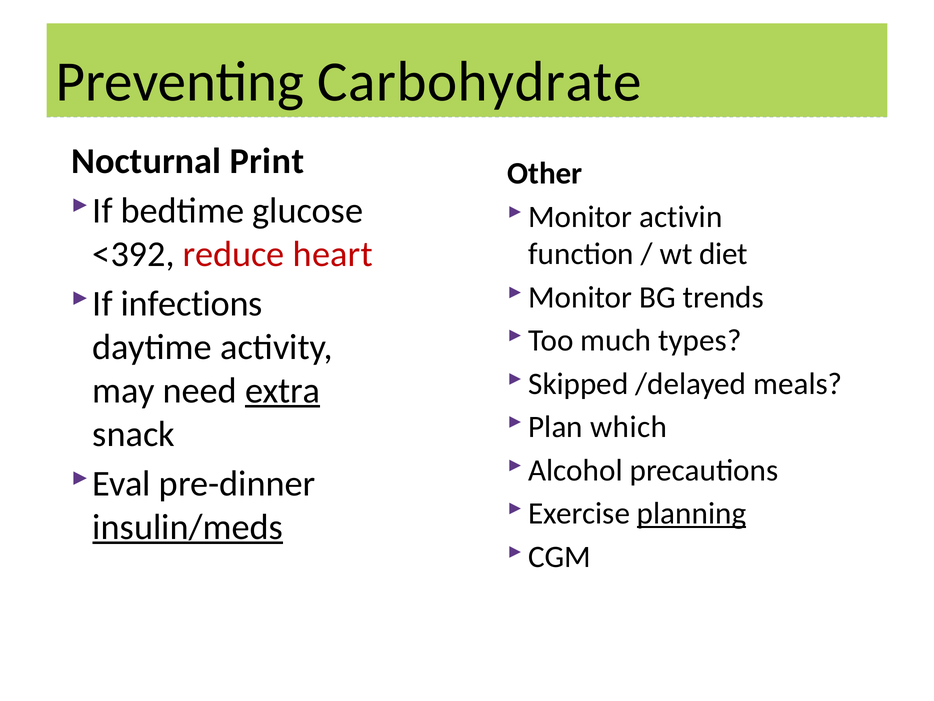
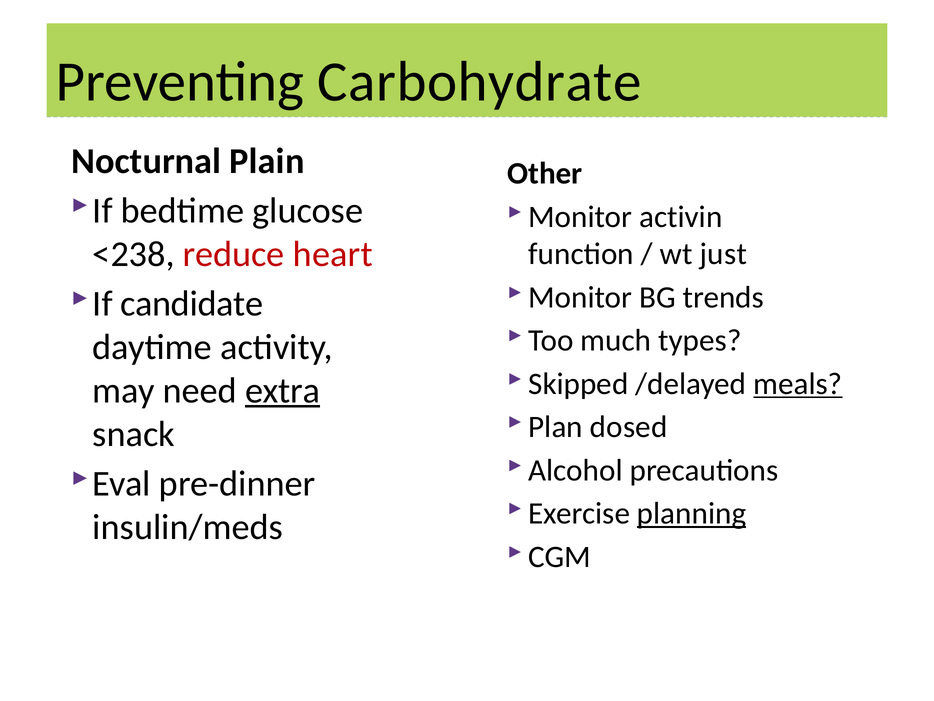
Print: Print -> Plain (267, 161)
<392: <392 -> <238 (134, 254)
diet: diet -> just (723, 254)
infections: infections -> candidate (192, 303)
meals underline: none -> present (798, 384)
which: which -> dosed (629, 427)
insulin/meds underline: present -> none (188, 527)
